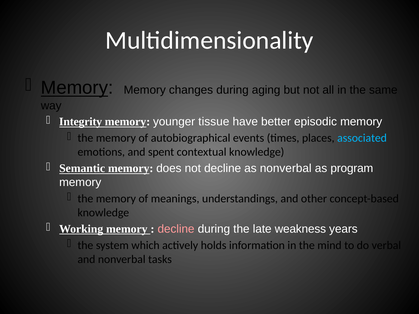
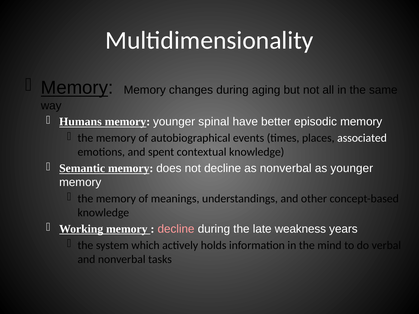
Integrity: Integrity -> Humans (80, 122)
tissue: tissue -> spinal (214, 122)
associated colour: light blue -> white (362, 138)
as program: program -> younger (352, 169)
